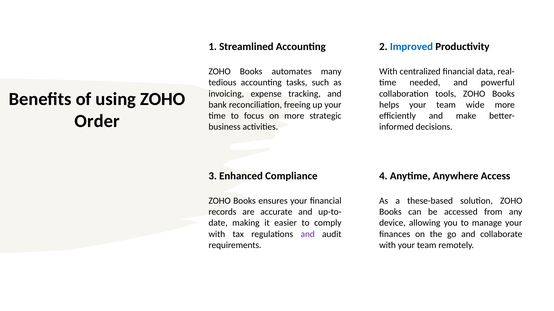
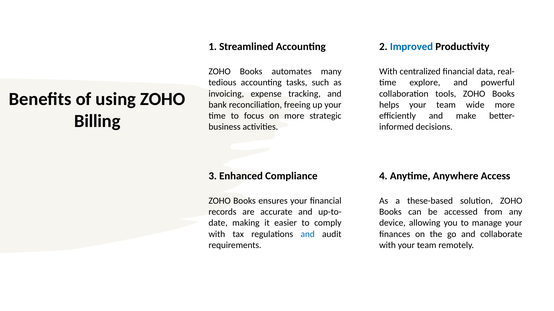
needed: needed -> explore (425, 83)
Order: Order -> Billing (97, 121)
and colour: purple -> blue (308, 234)
